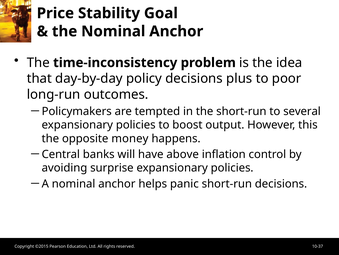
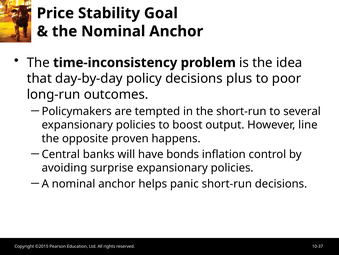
this: this -> line (308, 125)
money: money -> proven (130, 138)
above: above -> bonds (183, 154)
